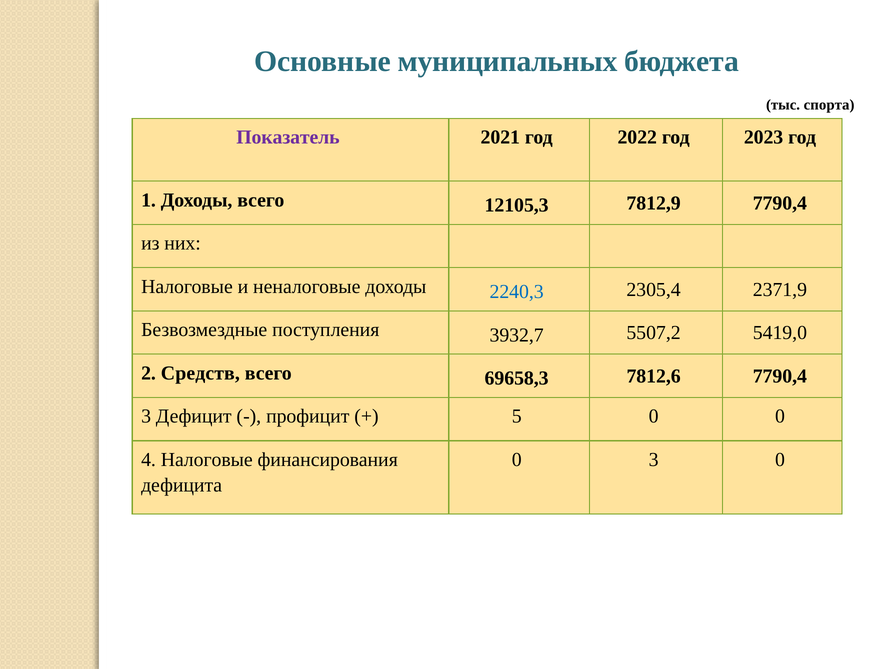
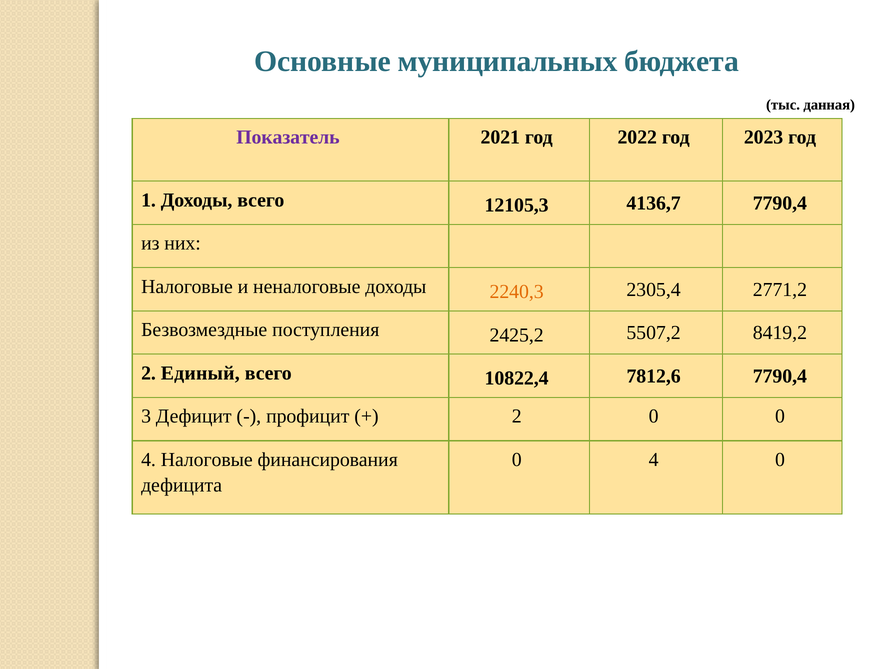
спорта: спорта -> данная (829, 105)
7812,9: 7812,9 -> 4136,7 (654, 203)
2240,3 colour: blue -> orange (517, 291)
2371,9: 2371,9 -> 2771,2 (780, 289)
3932,7: 3932,7 -> 2425,2 (517, 335)
5419,0: 5419,0 -> 8419,2 (780, 332)
Средств: Средств -> Единый (200, 373)
69658,3: 69658,3 -> 10822,4 (517, 378)
5: 5 -> 2 (517, 416)
3: 3 -> 4 (654, 459)
